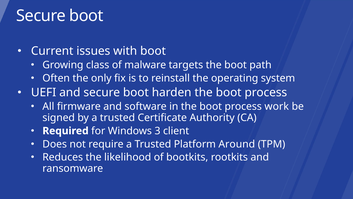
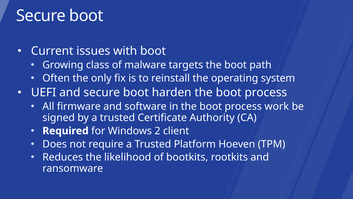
3: 3 -> 2 (157, 131)
Around: Around -> Hoeven (237, 144)
